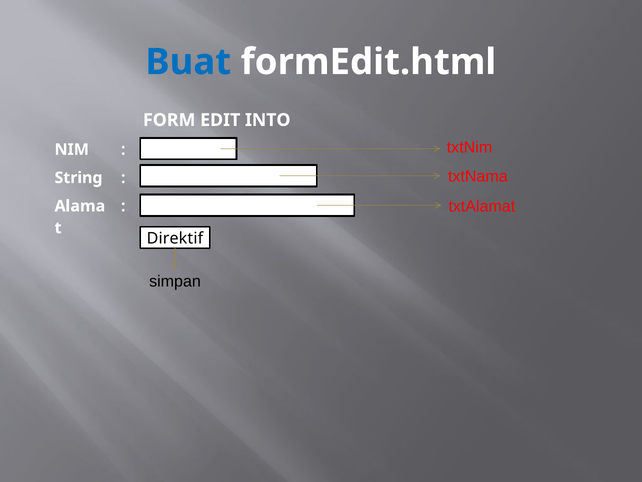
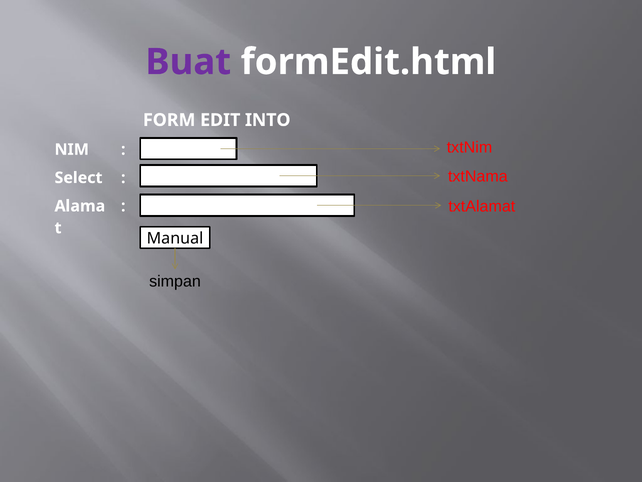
Buat colour: blue -> purple (188, 62)
String: String -> Select (79, 178)
Direktif: Direktif -> Manual (175, 238)
